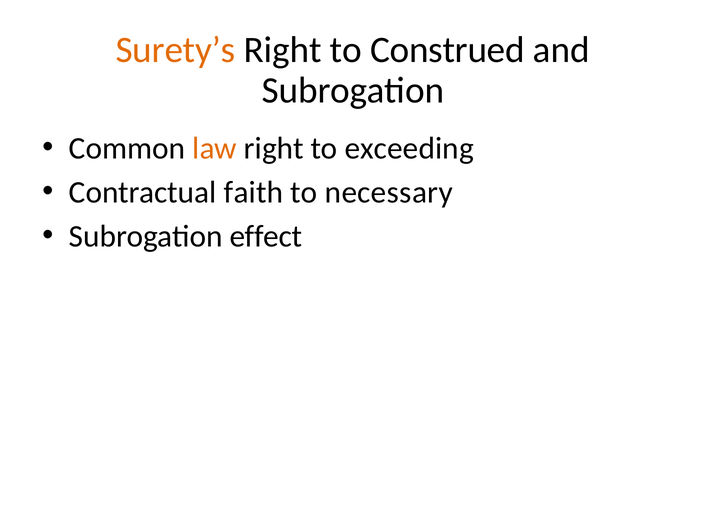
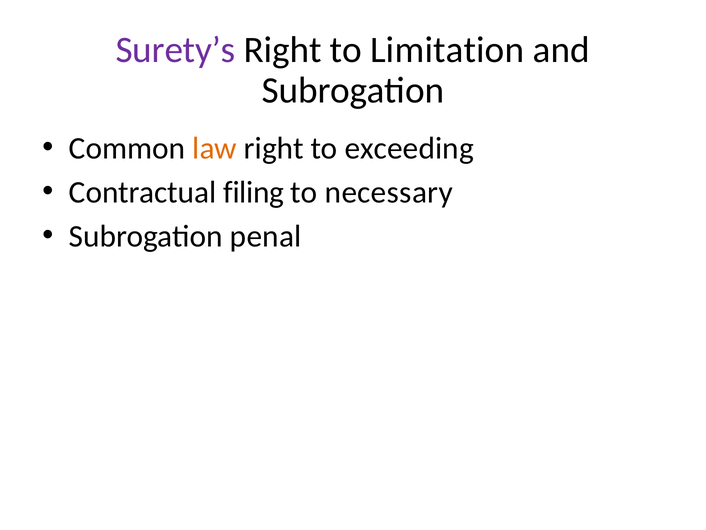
Surety’s colour: orange -> purple (175, 50)
Construed: Construed -> Limitation (447, 50)
faith: faith -> filing (254, 192)
effect: effect -> penal (266, 236)
